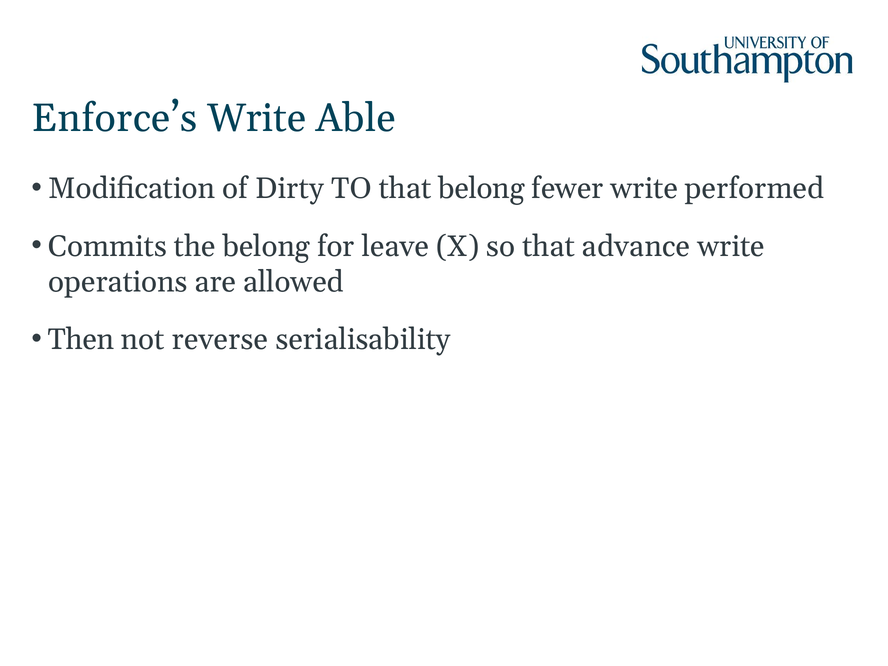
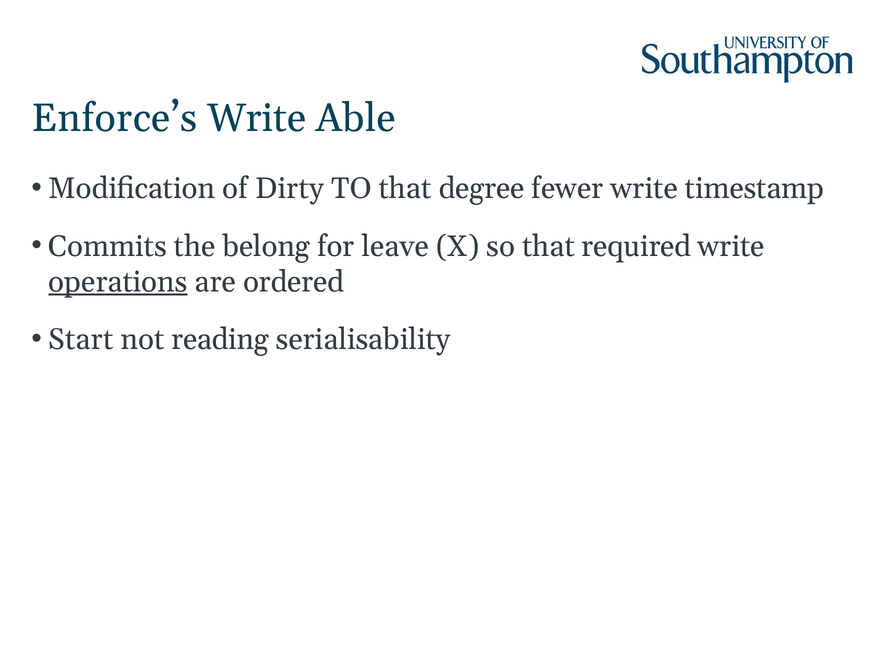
that belong: belong -> degree (481, 189)
performed: performed -> timestamp (755, 189)
advance: advance -> required (636, 246)
operations underline: none -> present (118, 282)
allowed: allowed -> ordered (294, 282)
Then: Then -> Start (81, 340)
reverse: reverse -> reading (220, 340)
